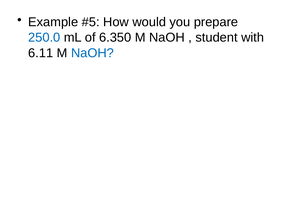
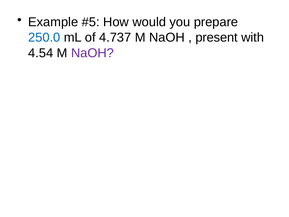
6.350: 6.350 -> 4.737 (115, 38)
student: student -> present (217, 38)
6.11: 6.11 -> 4.54 (41, 53)
NaOH colour: blue -> purple (92, 53)
